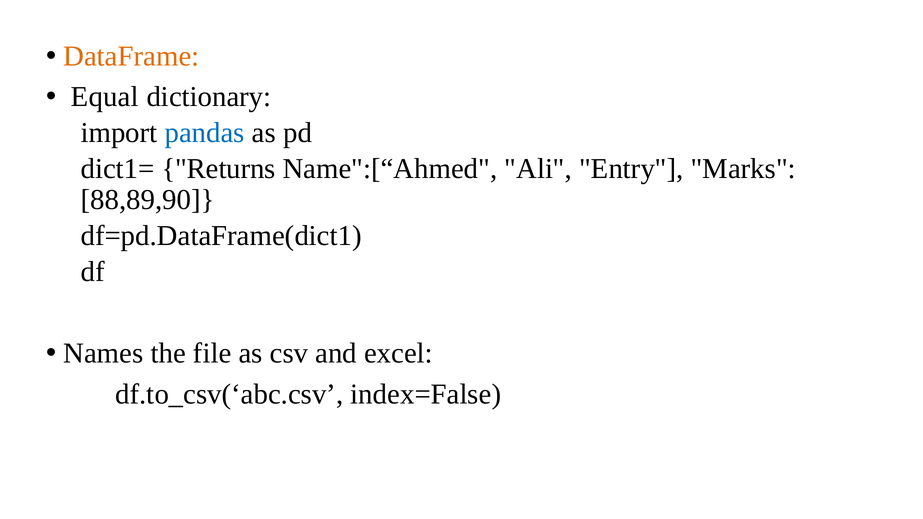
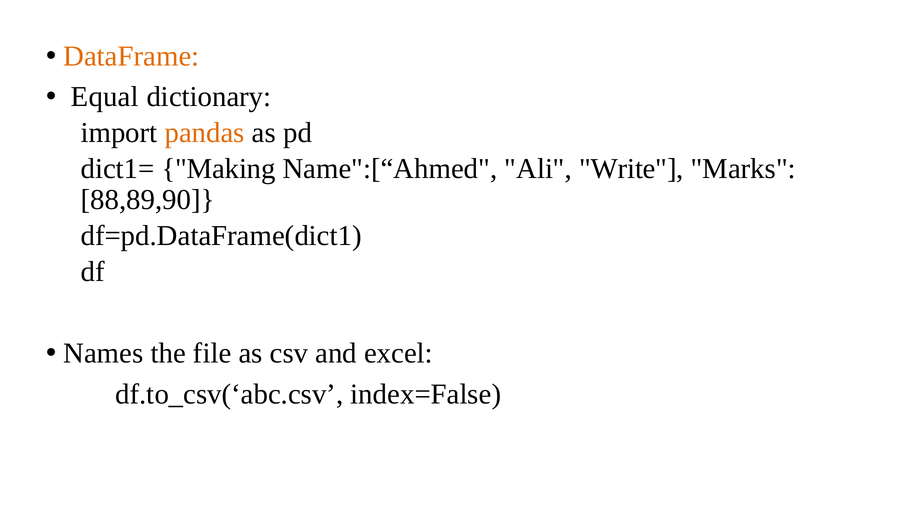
pandas colour: blue -> orange (205, 133)
Returns: Returns -> Making (219, 169)
Entry: Entry -> Write (631, 169)
